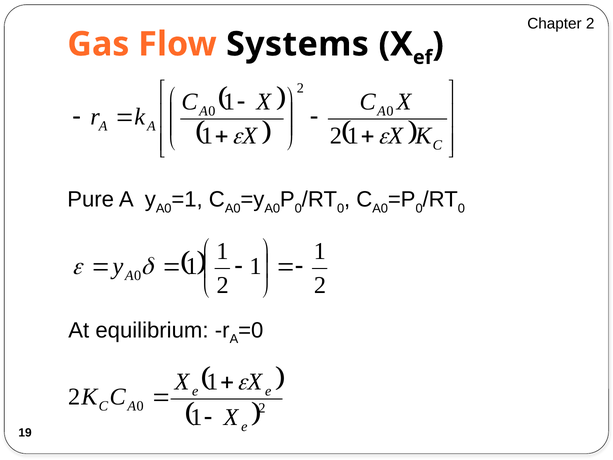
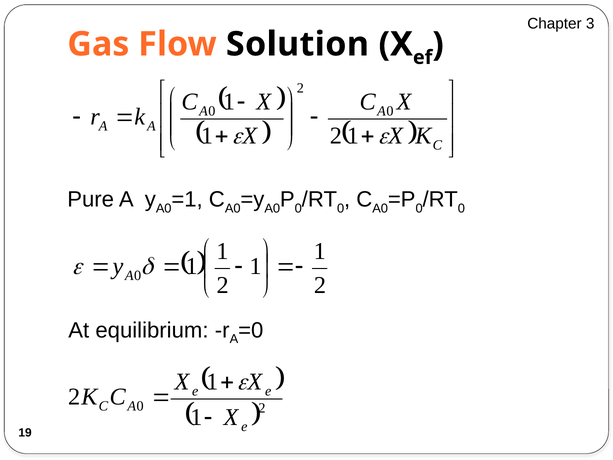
Chapter 2: 2 -> 3 (590, 24)
Systems: Systems -> Solution (297, 44)
